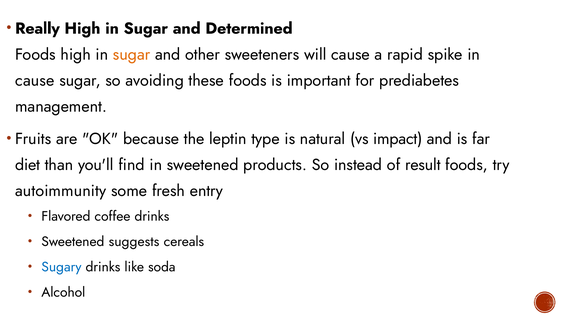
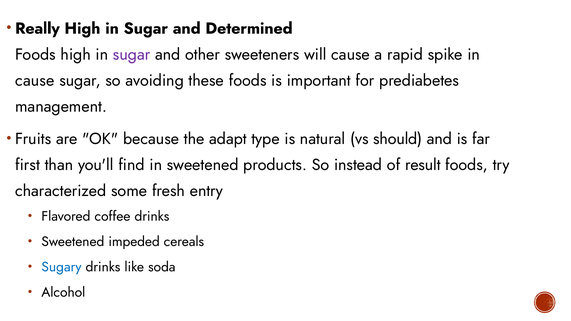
sugar colour: orange -> purple (132, 54)
leptin: leptin -> adapt (228, 139)
impact: impact -> should (398, 139)
diet: diet -> first (28, 165)
autoimmunity: autoimmunity -> characterized (61, 191)
suggests: suggests -> impeded (134, 242)
